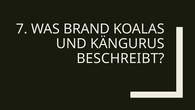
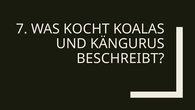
BRAND: BRAND -> KOCHT (86, 29)
